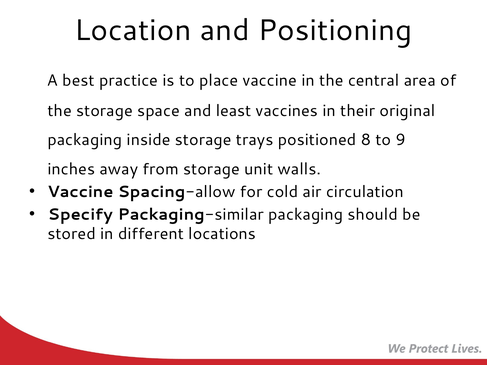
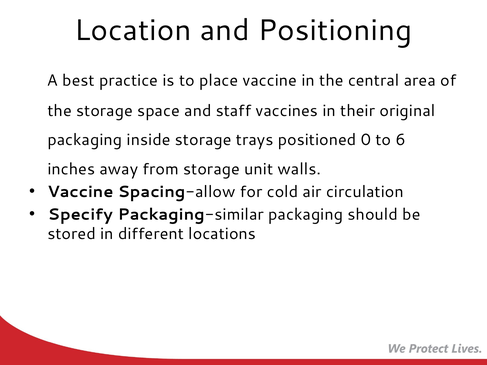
least: least -> staff (233, 111)
8: 8 -> 0 (366, 140)
9: 9 -> 6 (401, 140)
